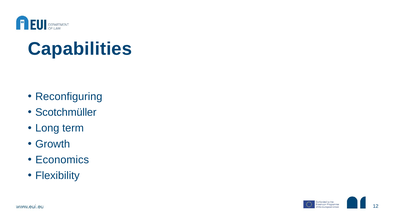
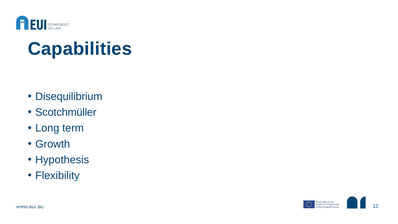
Reconfiguring: Reconfiguring -> Disequilibrium (69, 96)
Economics: Economics -> Hypothesis (62, 160)
